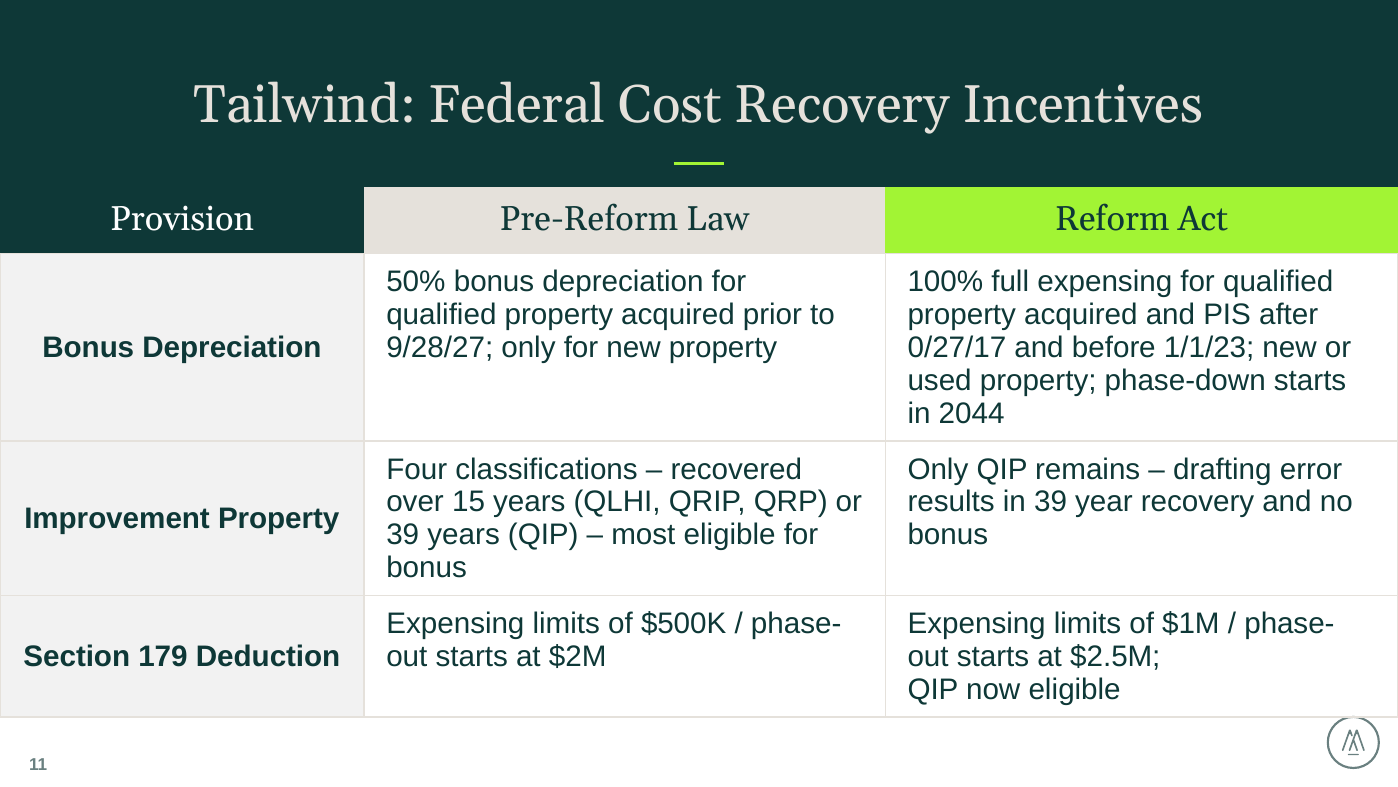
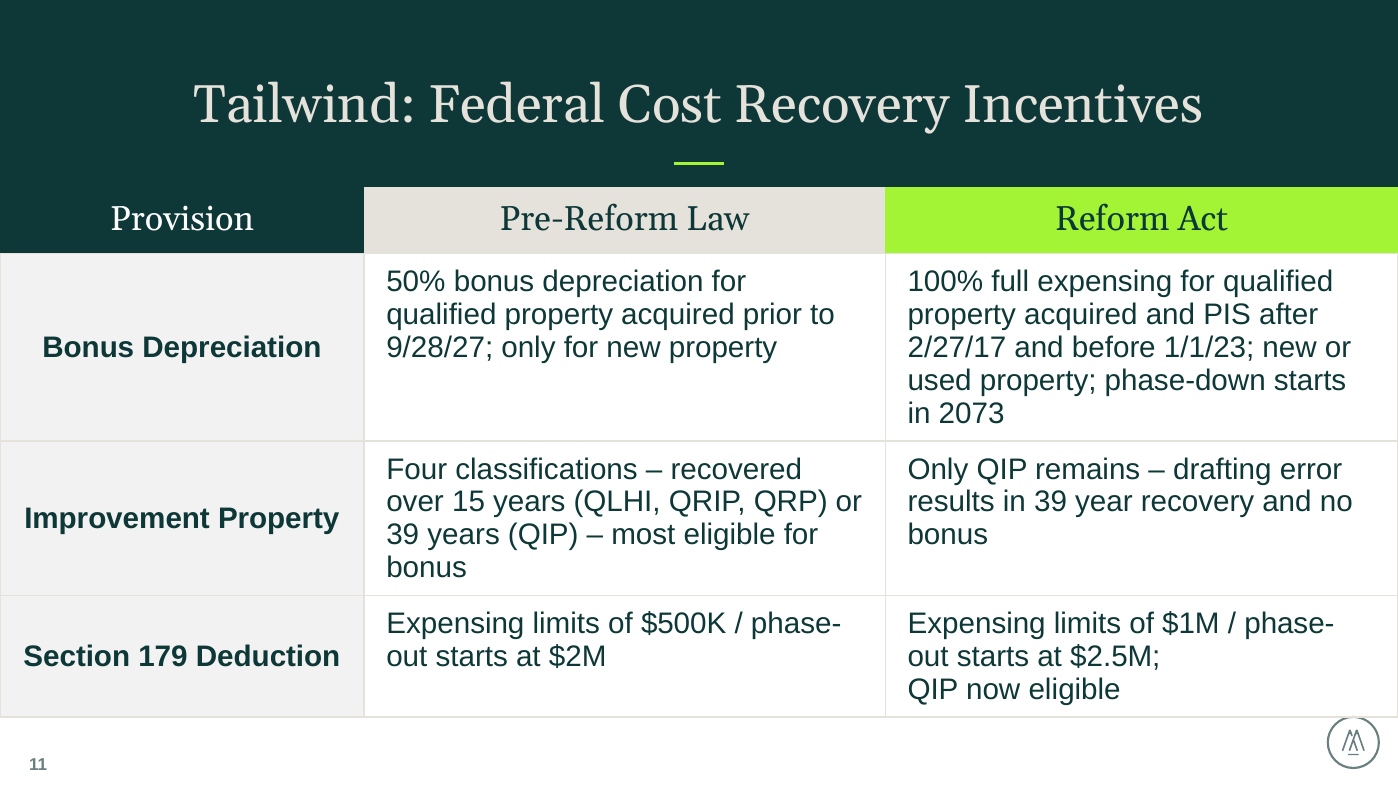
0/27/17: 0/27/17 -> 2/27/17 (957, 347)
2044: 2044 -> 2073 (972, 413)
